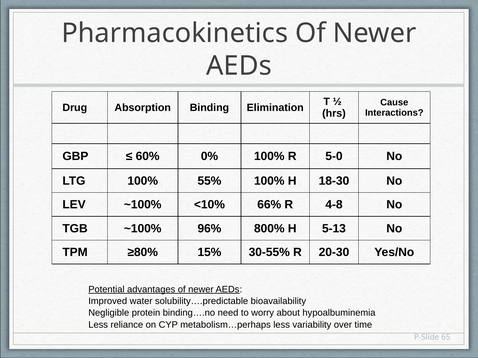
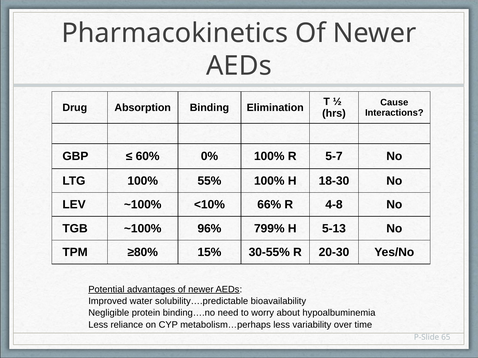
5-0: 5-0 -> 5-7 (334, 157)
800%: 800% -> 799% (269, 229)
